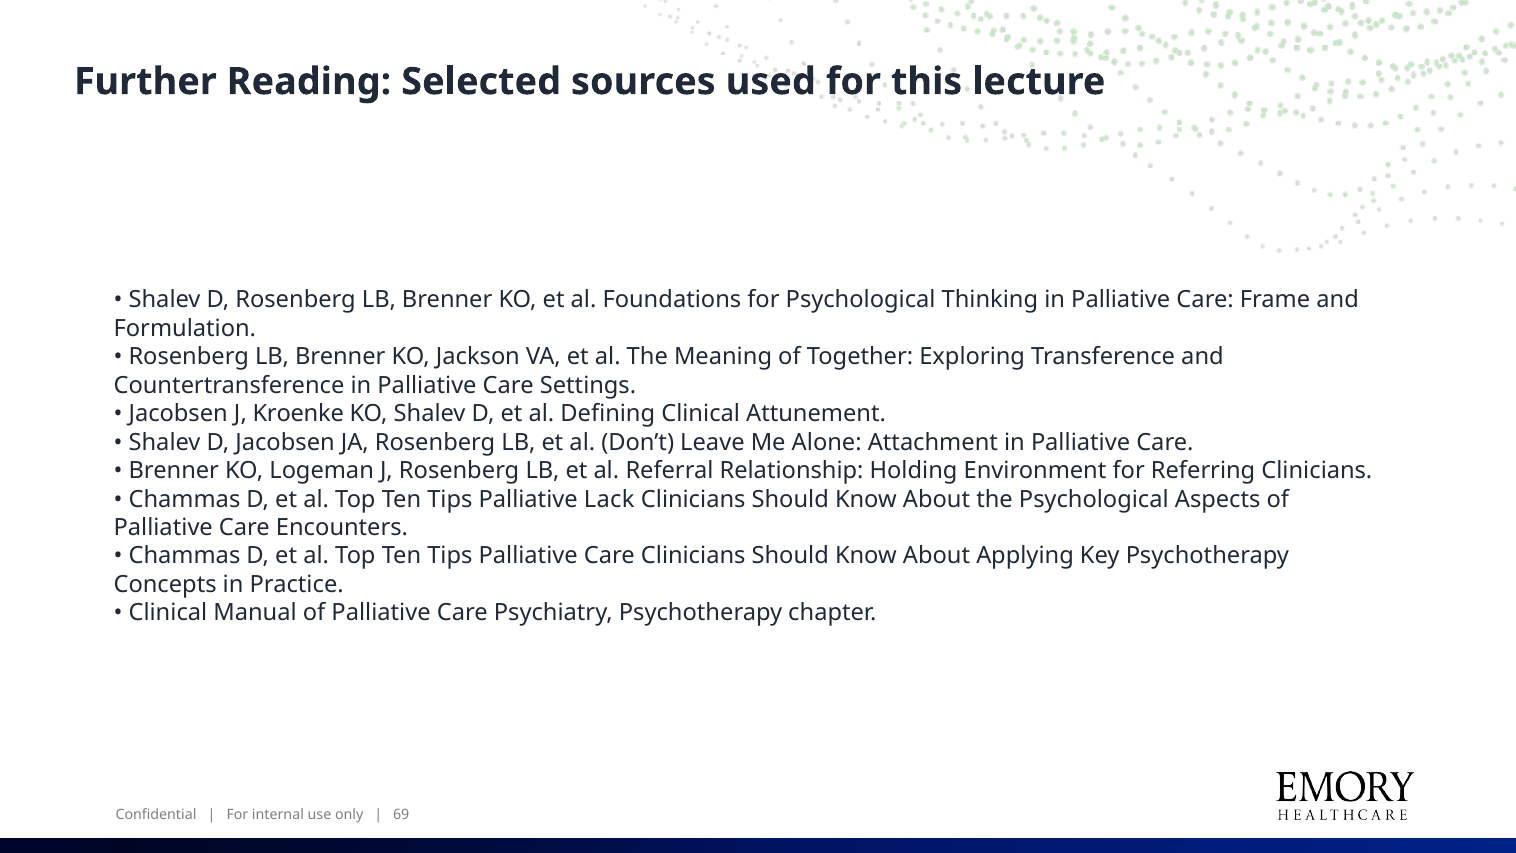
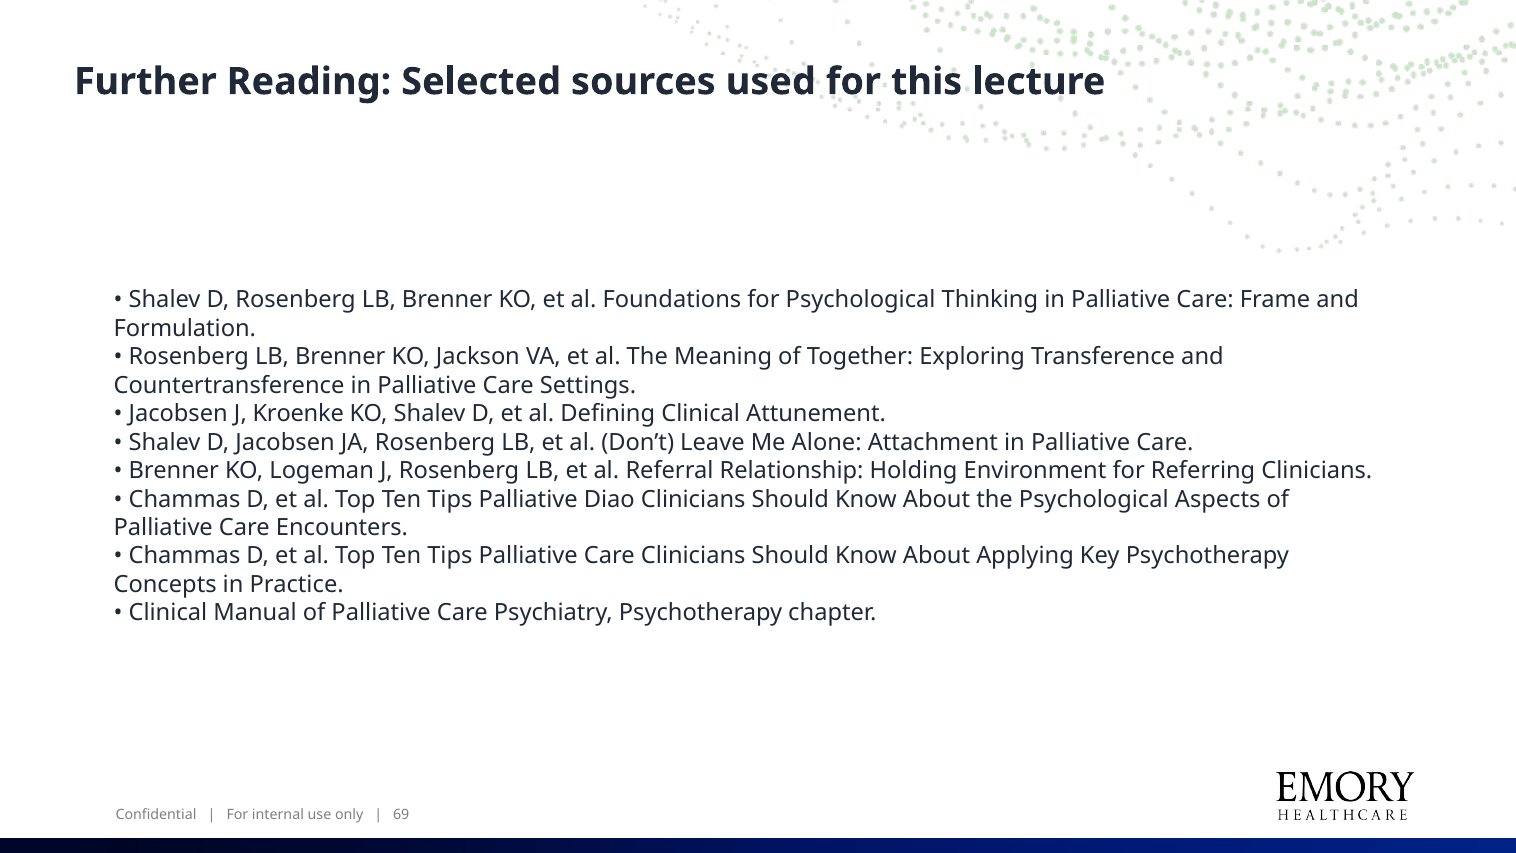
Lack: Lack -> Diao (609, 499)
